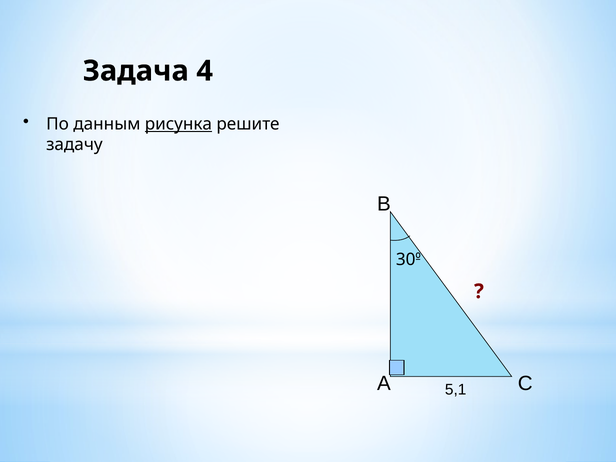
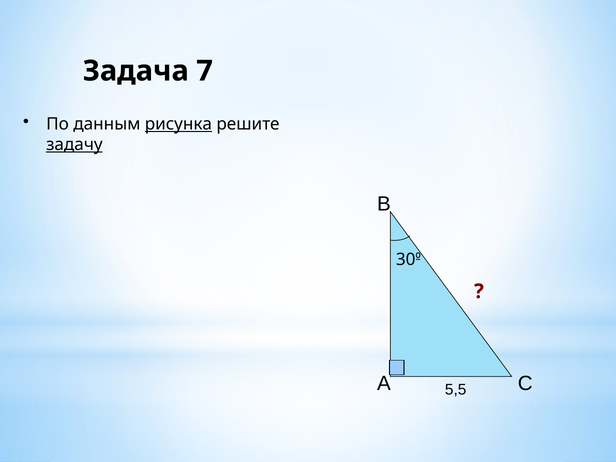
4: 4 -> 7 (205, 71)
задачу underline: none -> present (74, 145)
5,1: 5,1 -> 5,5 (456, 390)
